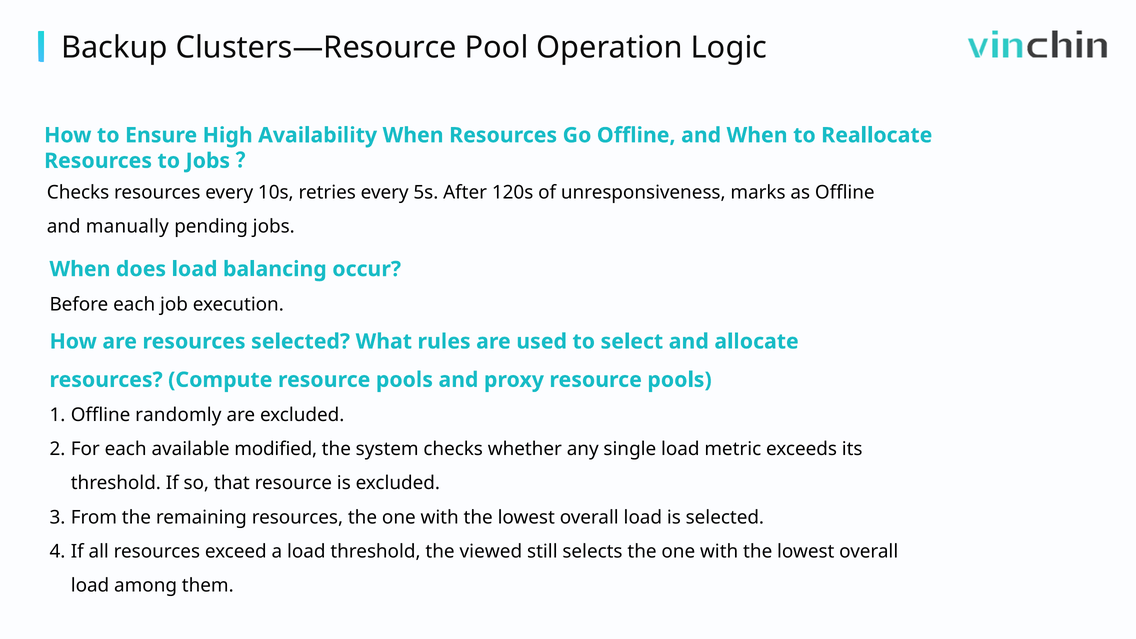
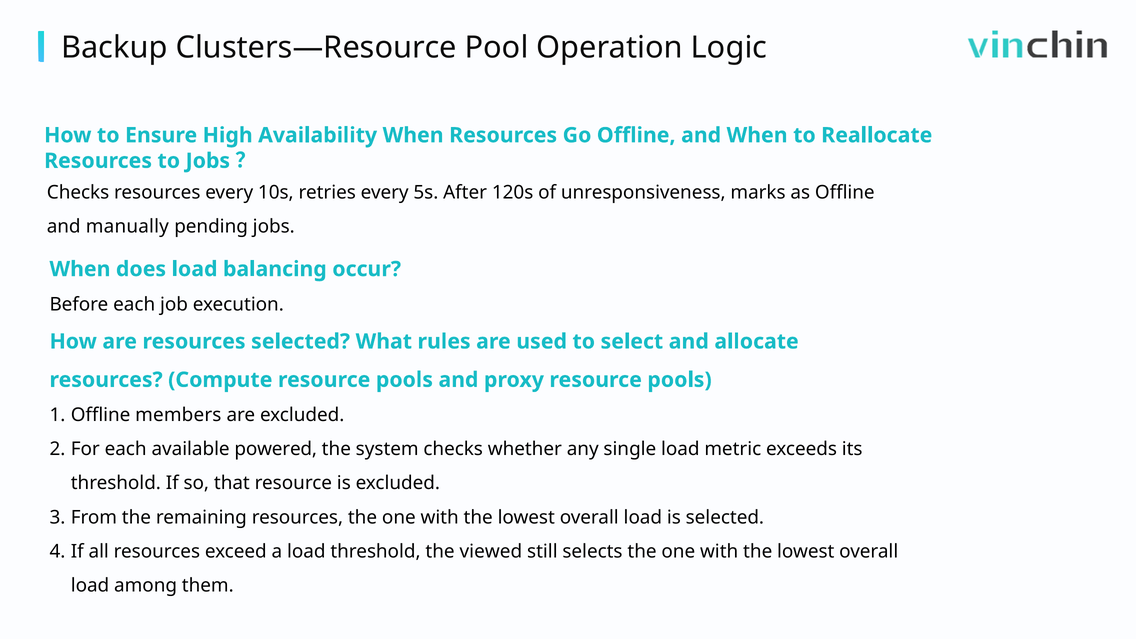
randomly: randomly -> members (178, 415)
modified: modified -> powered (276, 449)
